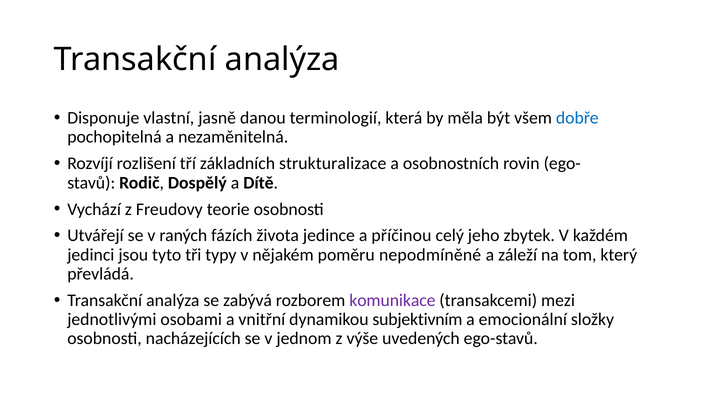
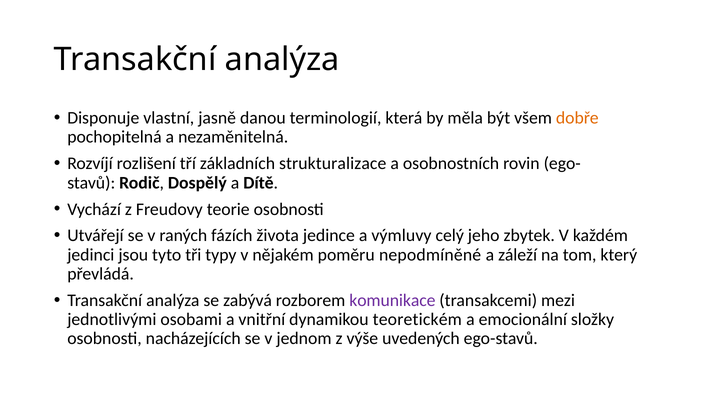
dobře colour: blue -> orange (577, 118)
příčinou: příčinou -> výmluvy (401, 236)
subjektivním: subjektivním -> teoretickém (417, 320)
